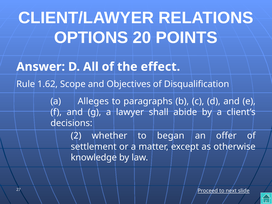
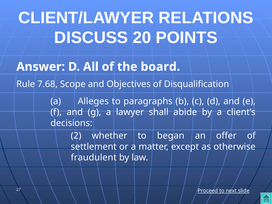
OPTIONS: OPTIONS -> DISCUSS (91, 38)
effect: effect -> board (160, 67)
1.62: 1.62 -> 7.68 (48, 84)
knowledge: knowledge -> fraudulent (94, 157)
